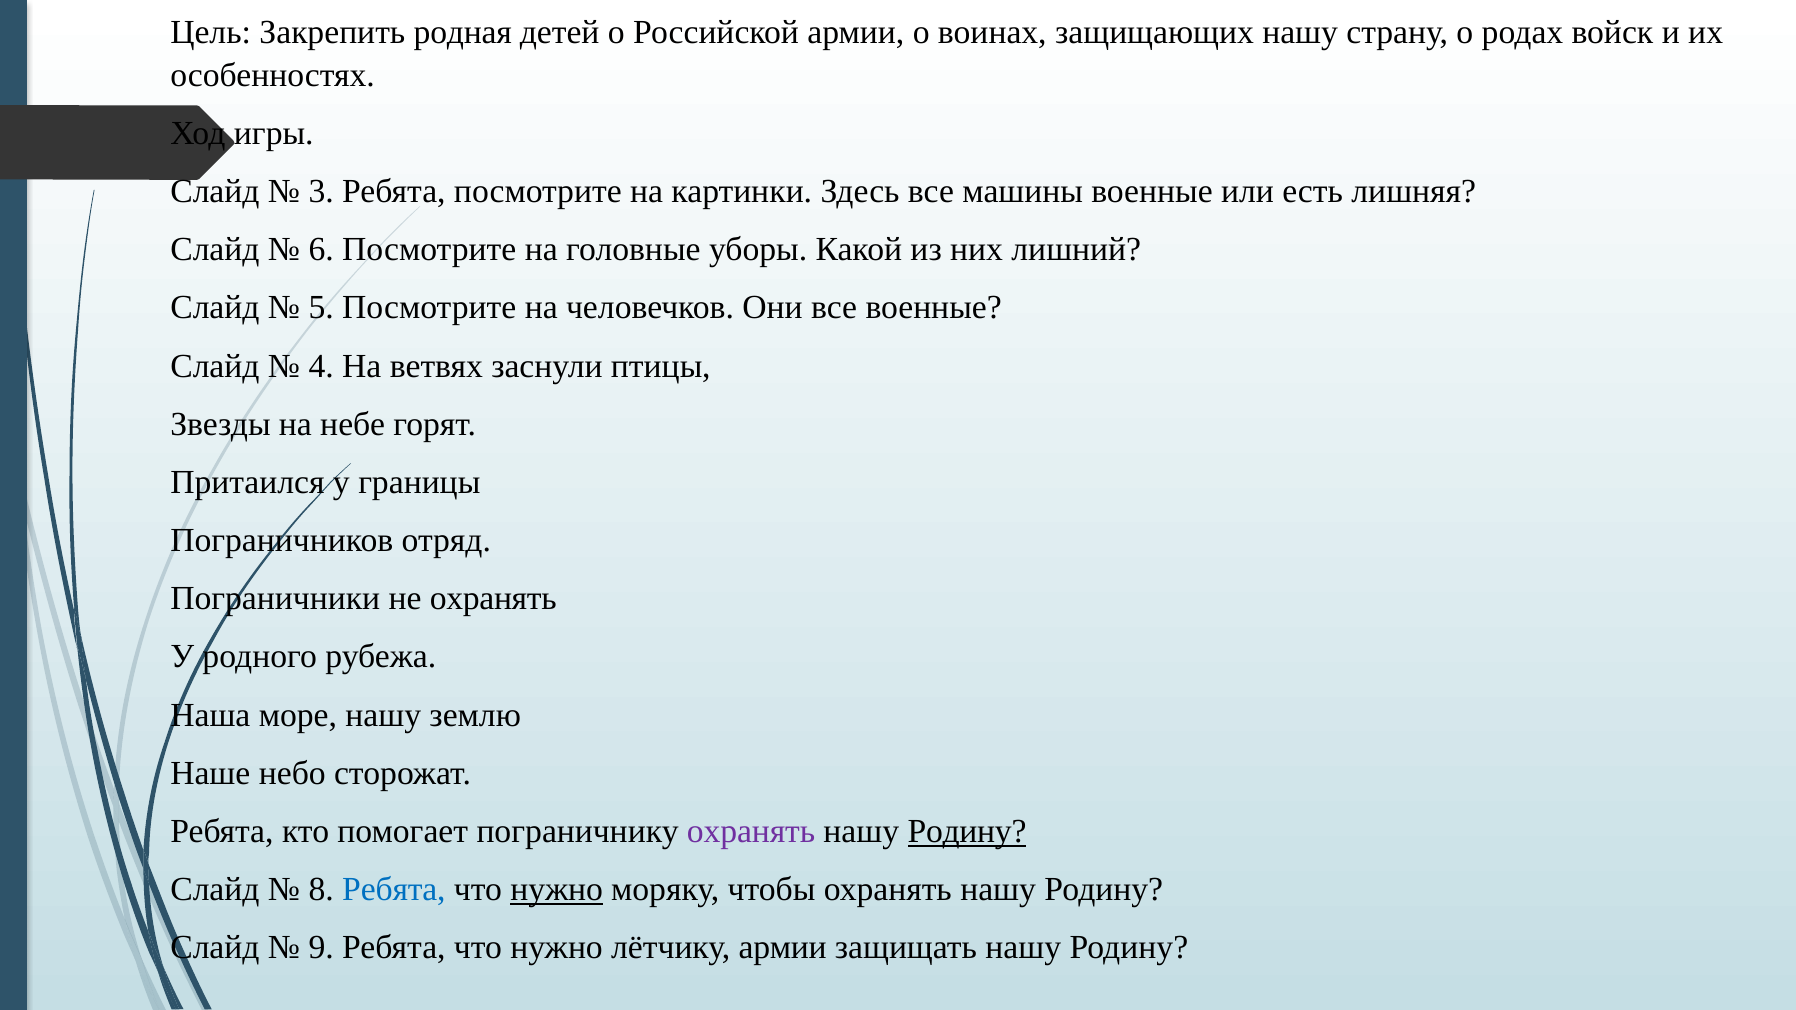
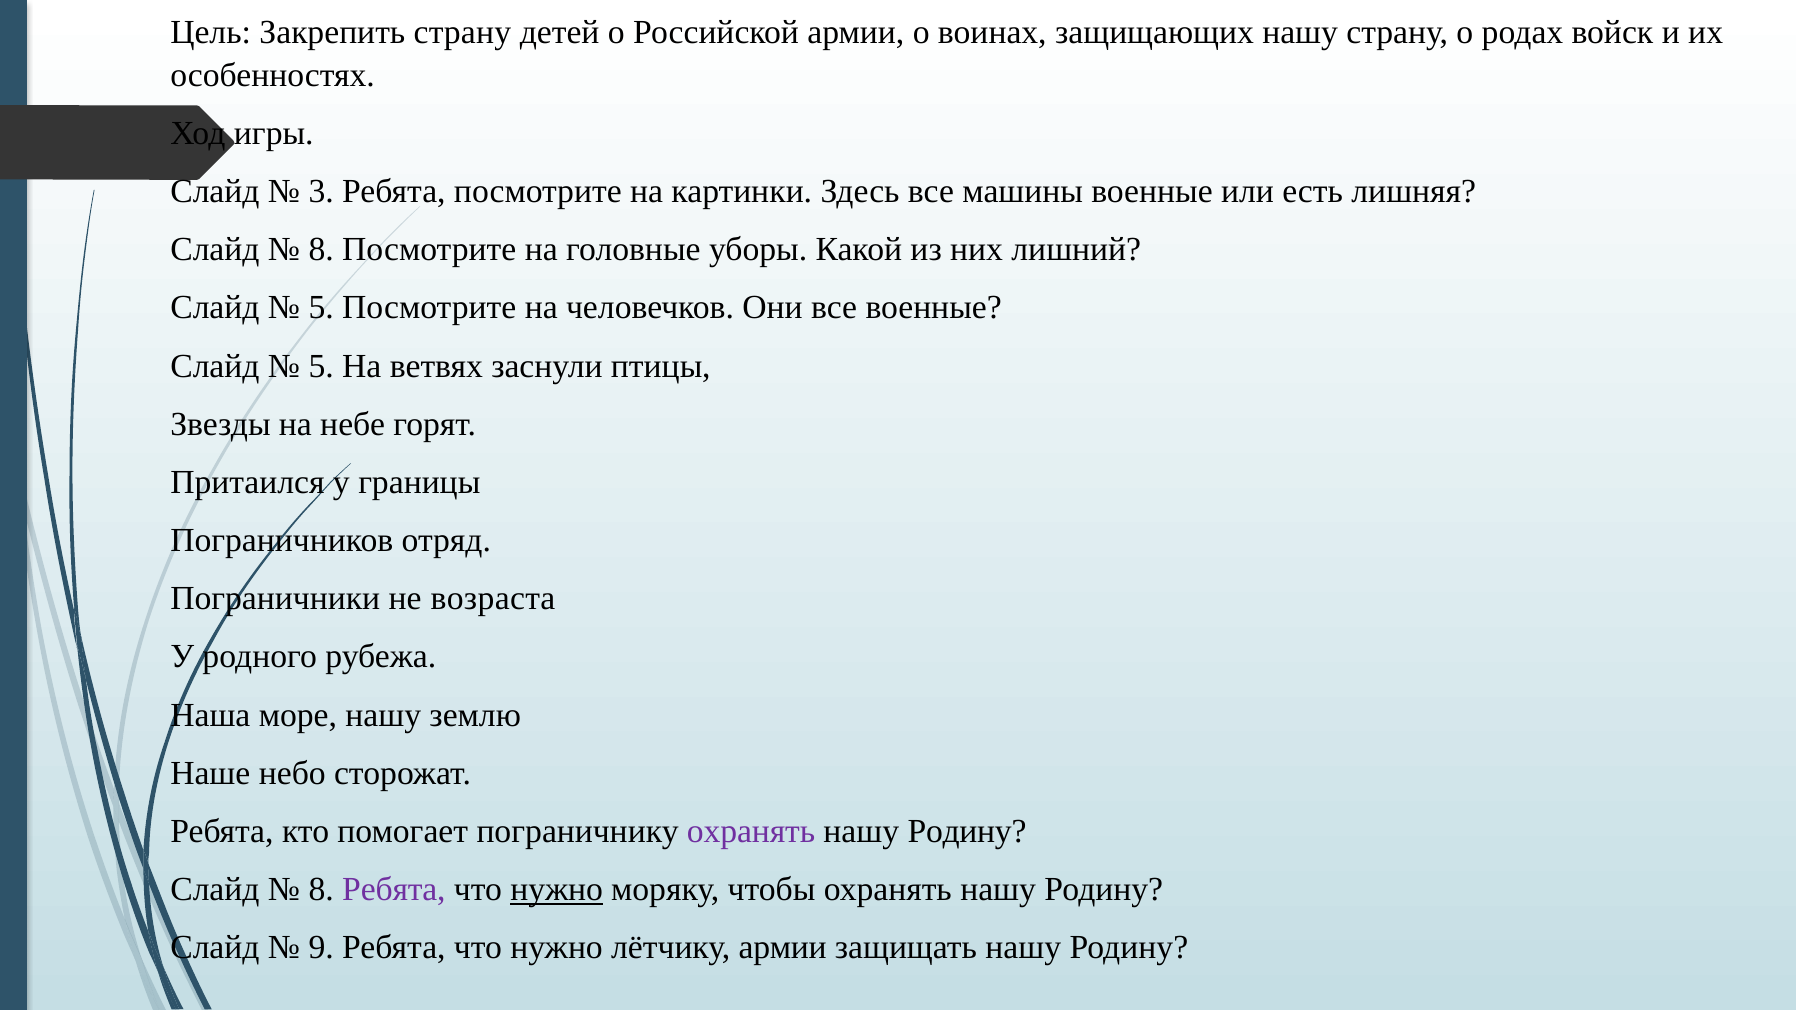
Закрепить родная: родная -> страну (462, 32)
6: 6 -> 8 (321, 250)
4: 4 -> 5 (321, 366)
не охранять: охранять -> возраста (493, 599)
Родину underline: present -> none (967, 831)
Ребята colour: blue -> purple (394, 890)
